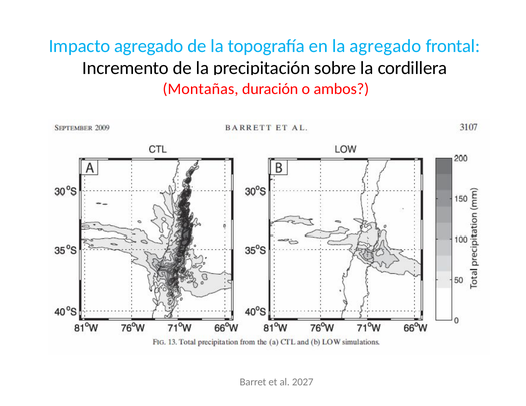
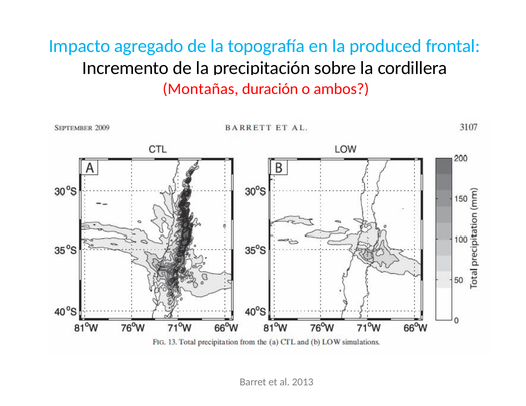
la agregado: agregado -> produced (385, 46)
2027: 2027 -> 2013 (303, 382)
